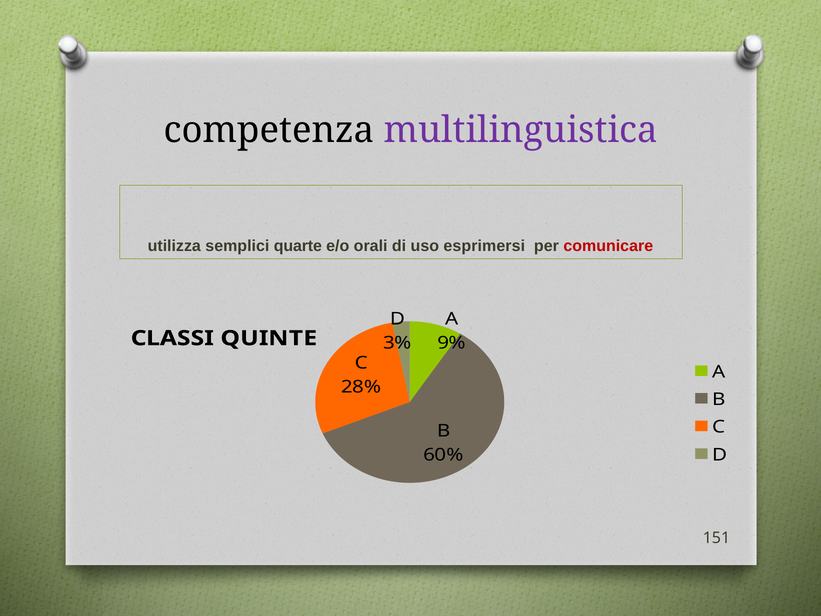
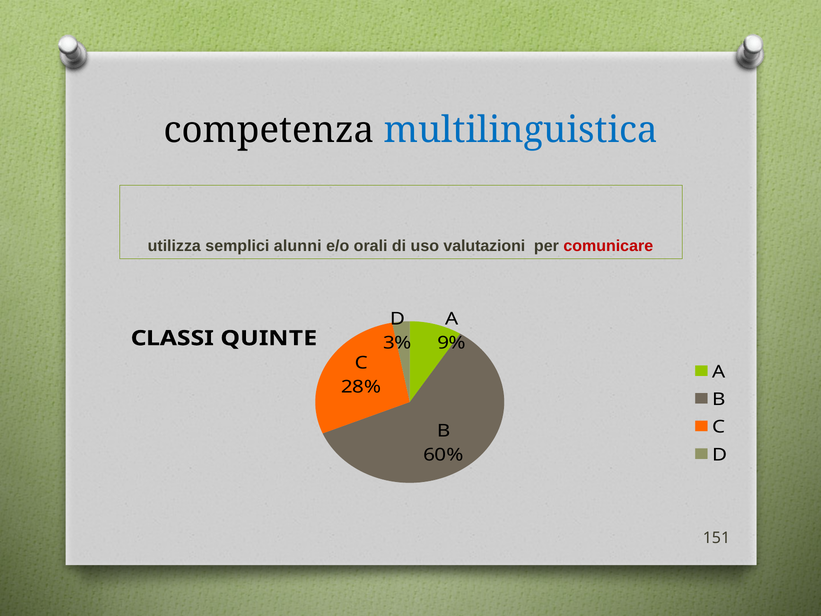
multilinguistica colour: purple -> blue (521, 130)
quarte: quarte -> alunni (298, 246)
esprimersi: esprimersi -> valutazioni (484, 246)
